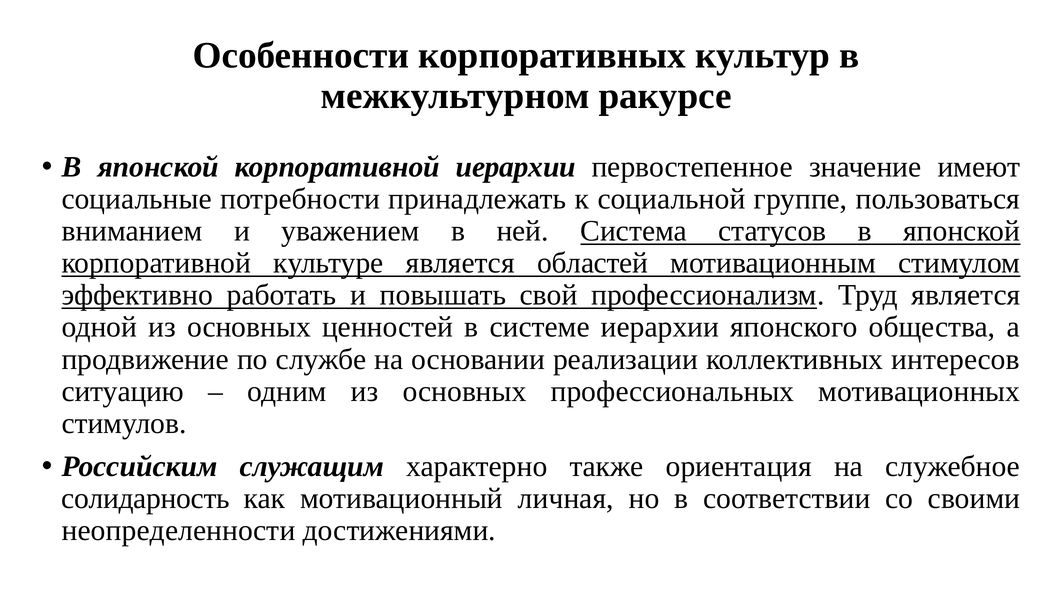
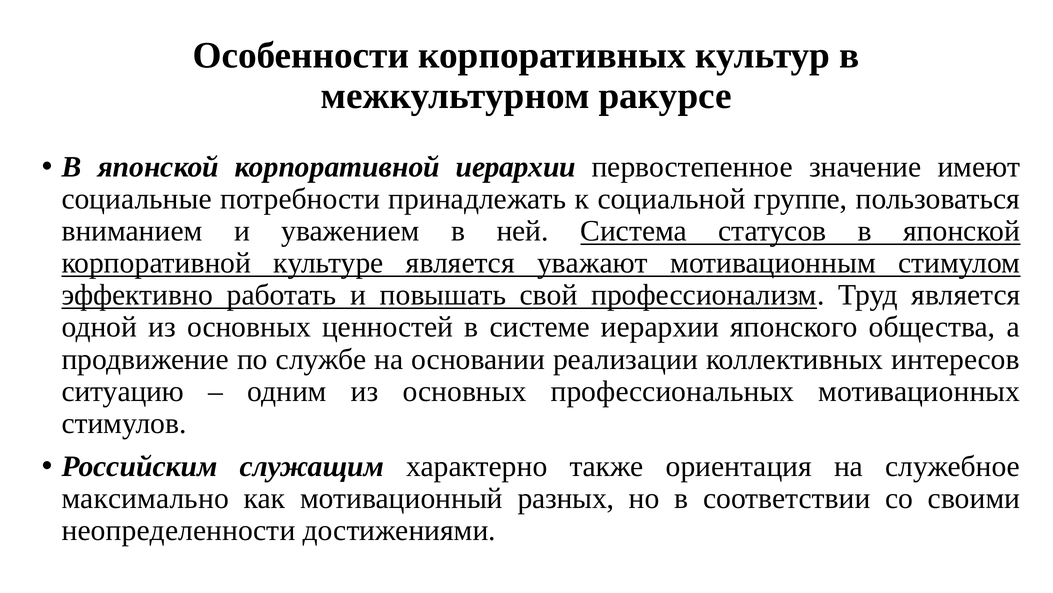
областей: областей -> уважают (593, 263)
солидарность: солидарность -> максимально (145, 498)
личная: личная -> разных (566, 498)
